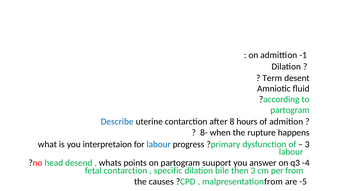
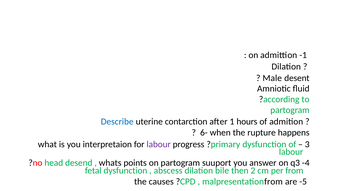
Term: Term -> Male (272, 78)
after 8: 8 -> 1 (232, 122)
8-: 8- -> 6- (204, 133)
labour colour: blue -> purple (159, 144)
fetal contarction: contarction -> dysfunction (125, 171)
specific: specific -> abscess (168, 171)
then 3: 3 -> 2 (253, 171)
